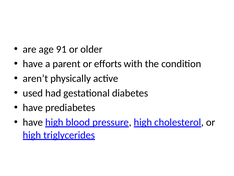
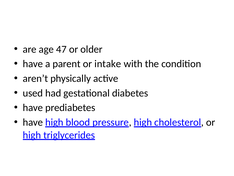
91: 91 -> 47 (61, 49)
efforts: efforts -> intake (108, 64)
